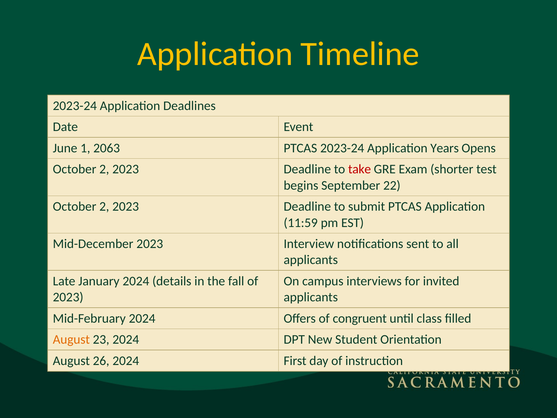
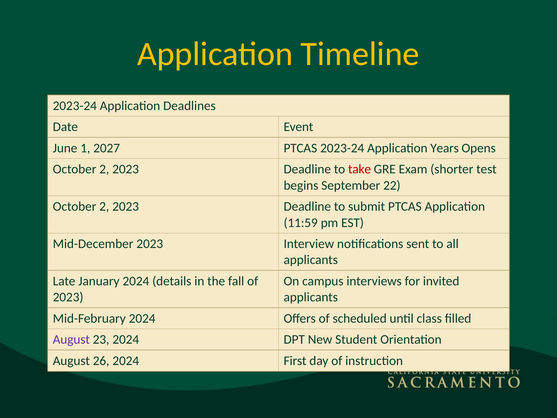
2063: 2063 -> 2027 (107, 148)
congruent: congruent -> scheduled (360, 318)
August colour: orange -> purple (71, 339)
